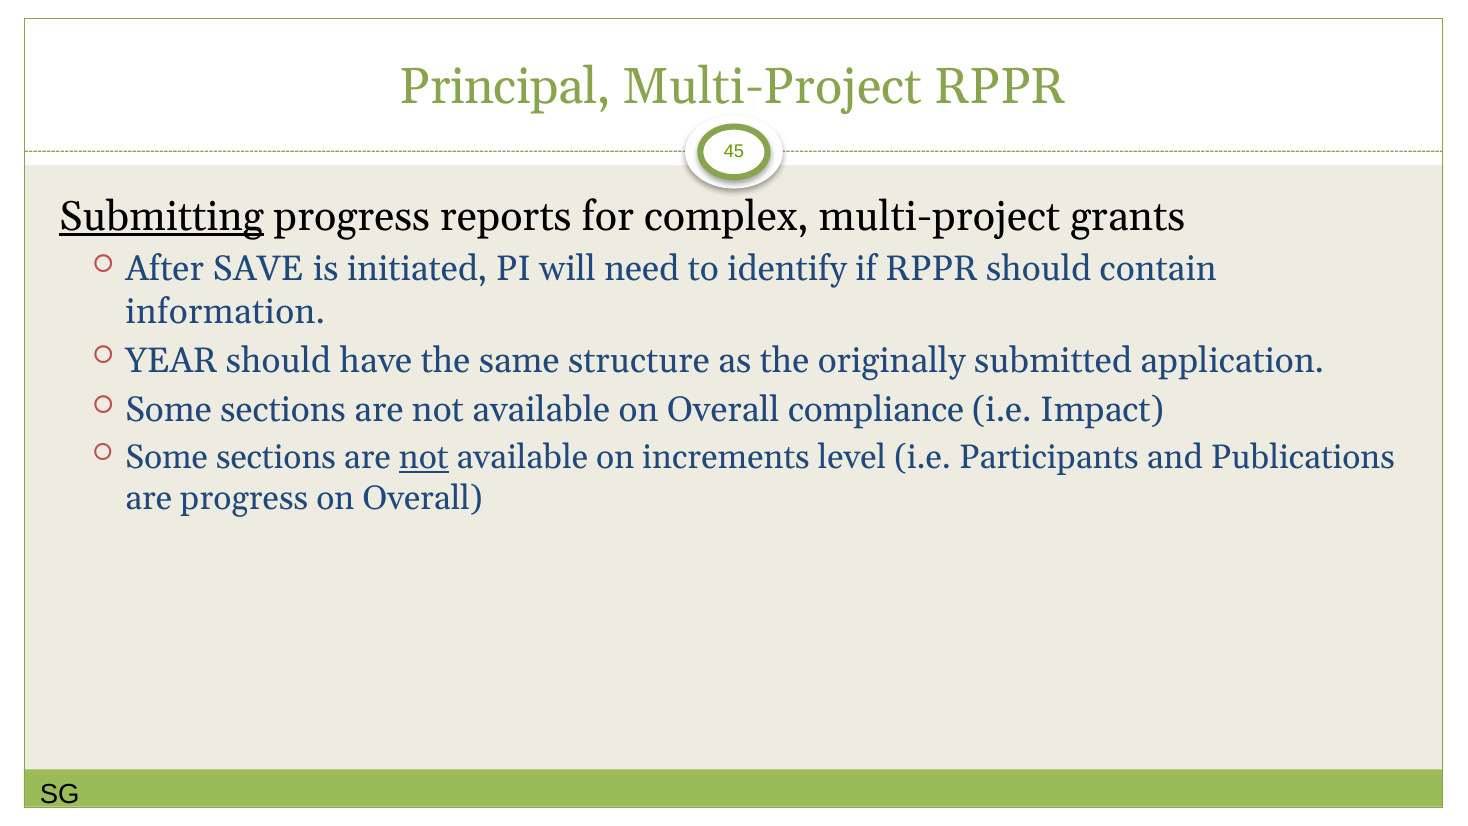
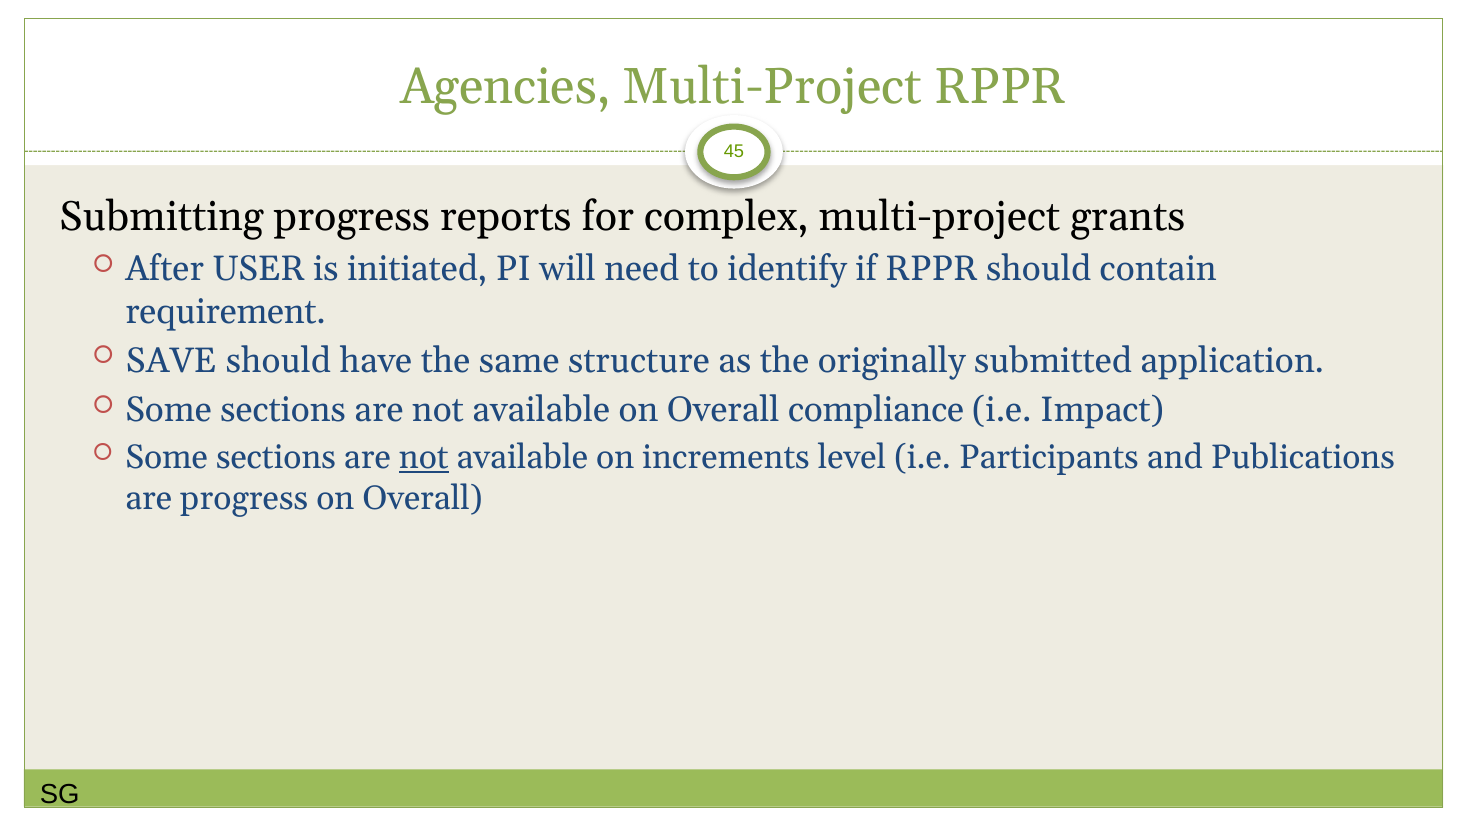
Principal: Principal -> Agencies (505, 87)
Submitting underline: present -> none (162, 217)
SAVE: SAVE -> USER (259, 269)
information: information -> requirement (226, 311)
YEAR: YEAR -> SAVE (171, 361)
